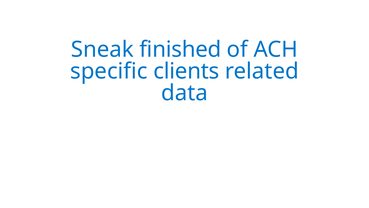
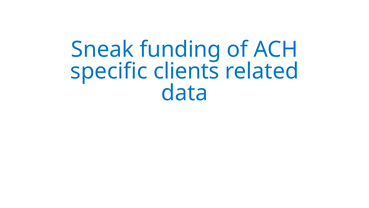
finished: finished -> funding (180, 49)
